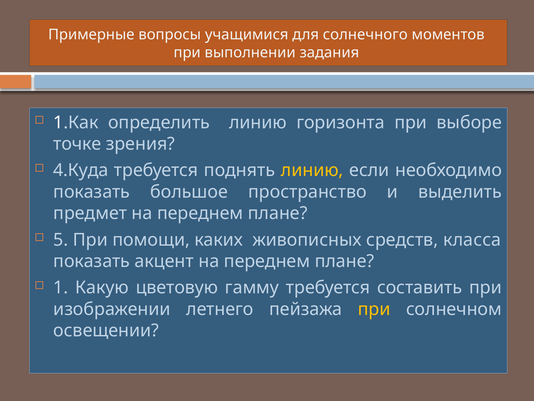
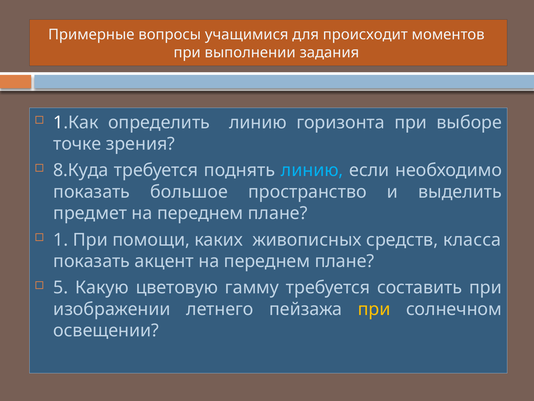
солнечного: солнечного -> происходит (365, 35)
4.Куда: 4.Куда -> 8.Куда (81, 170)
линию colour: yellow -> light blue (312, 170)
5: 5 -> 1 (61, 239)
1: 1 -> 5 (61, 287)
